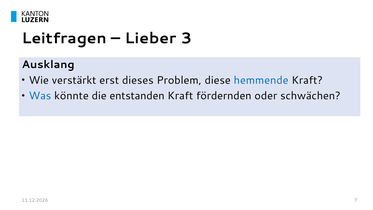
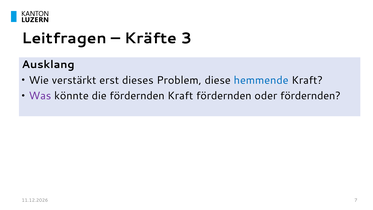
Lieber: Lieber -> Kräfte (151, 38)
Was colour: blue -> purple (40, 96)
die entstanden: entstanden -> fördernden (137, 96)
oder schwächen: schwächen -> fördernden (310, 96)
